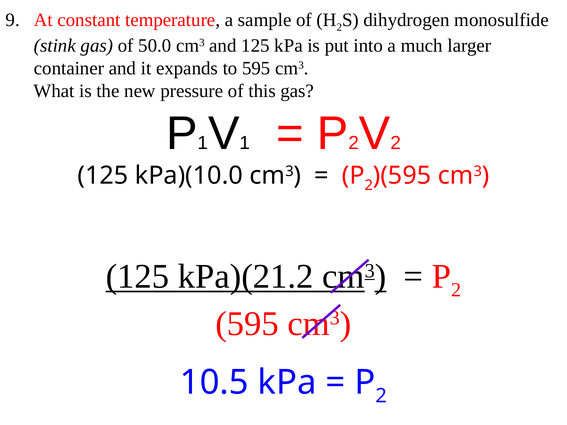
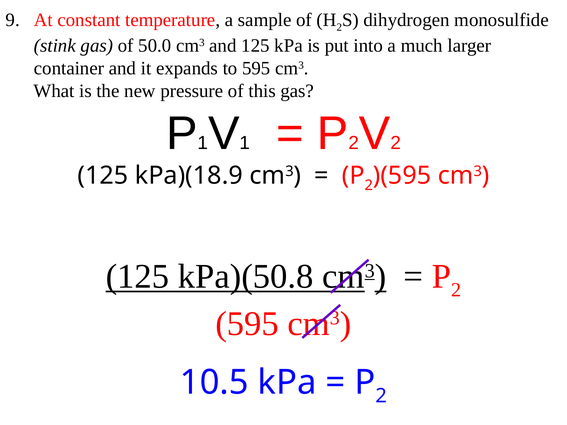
kPa)(10.0: kPa)(10.0 -> kPa)(18.9 (189, 176)
kPa)(21.2: kPa)(21.2 -> kPa)(50.8 (246, 277)
